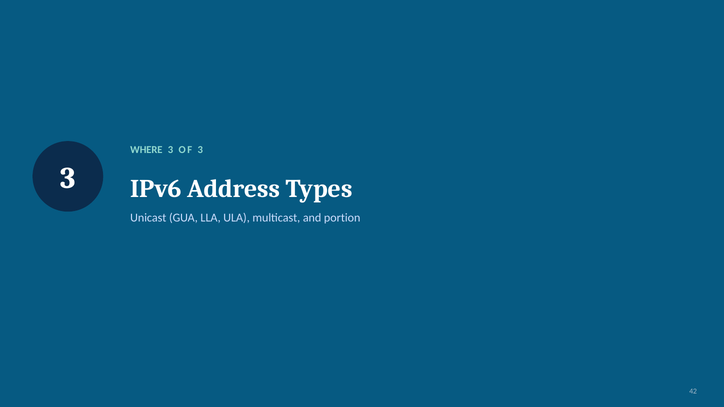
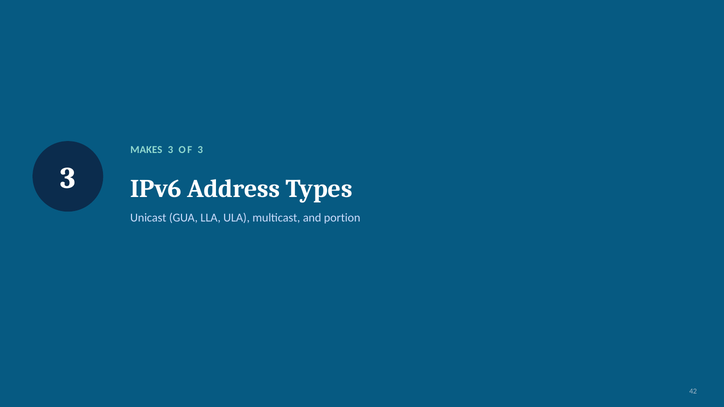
WHERE: WHERE -> MAKES (146, 150)
